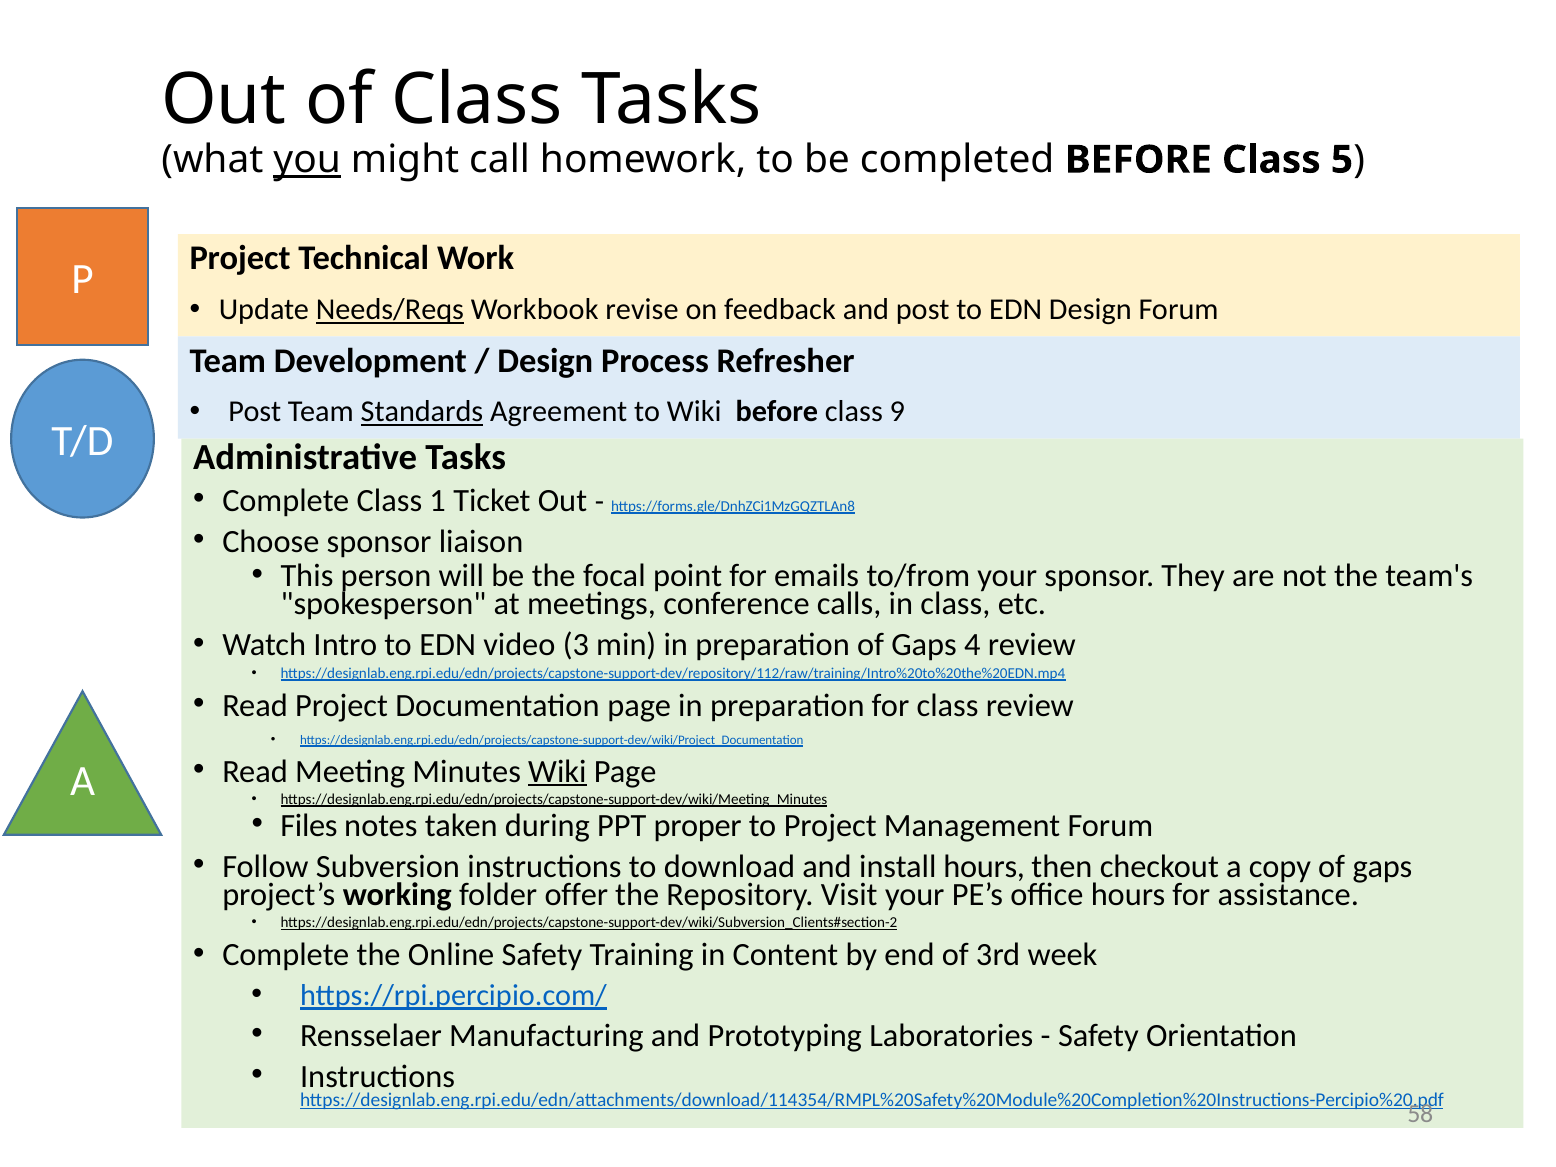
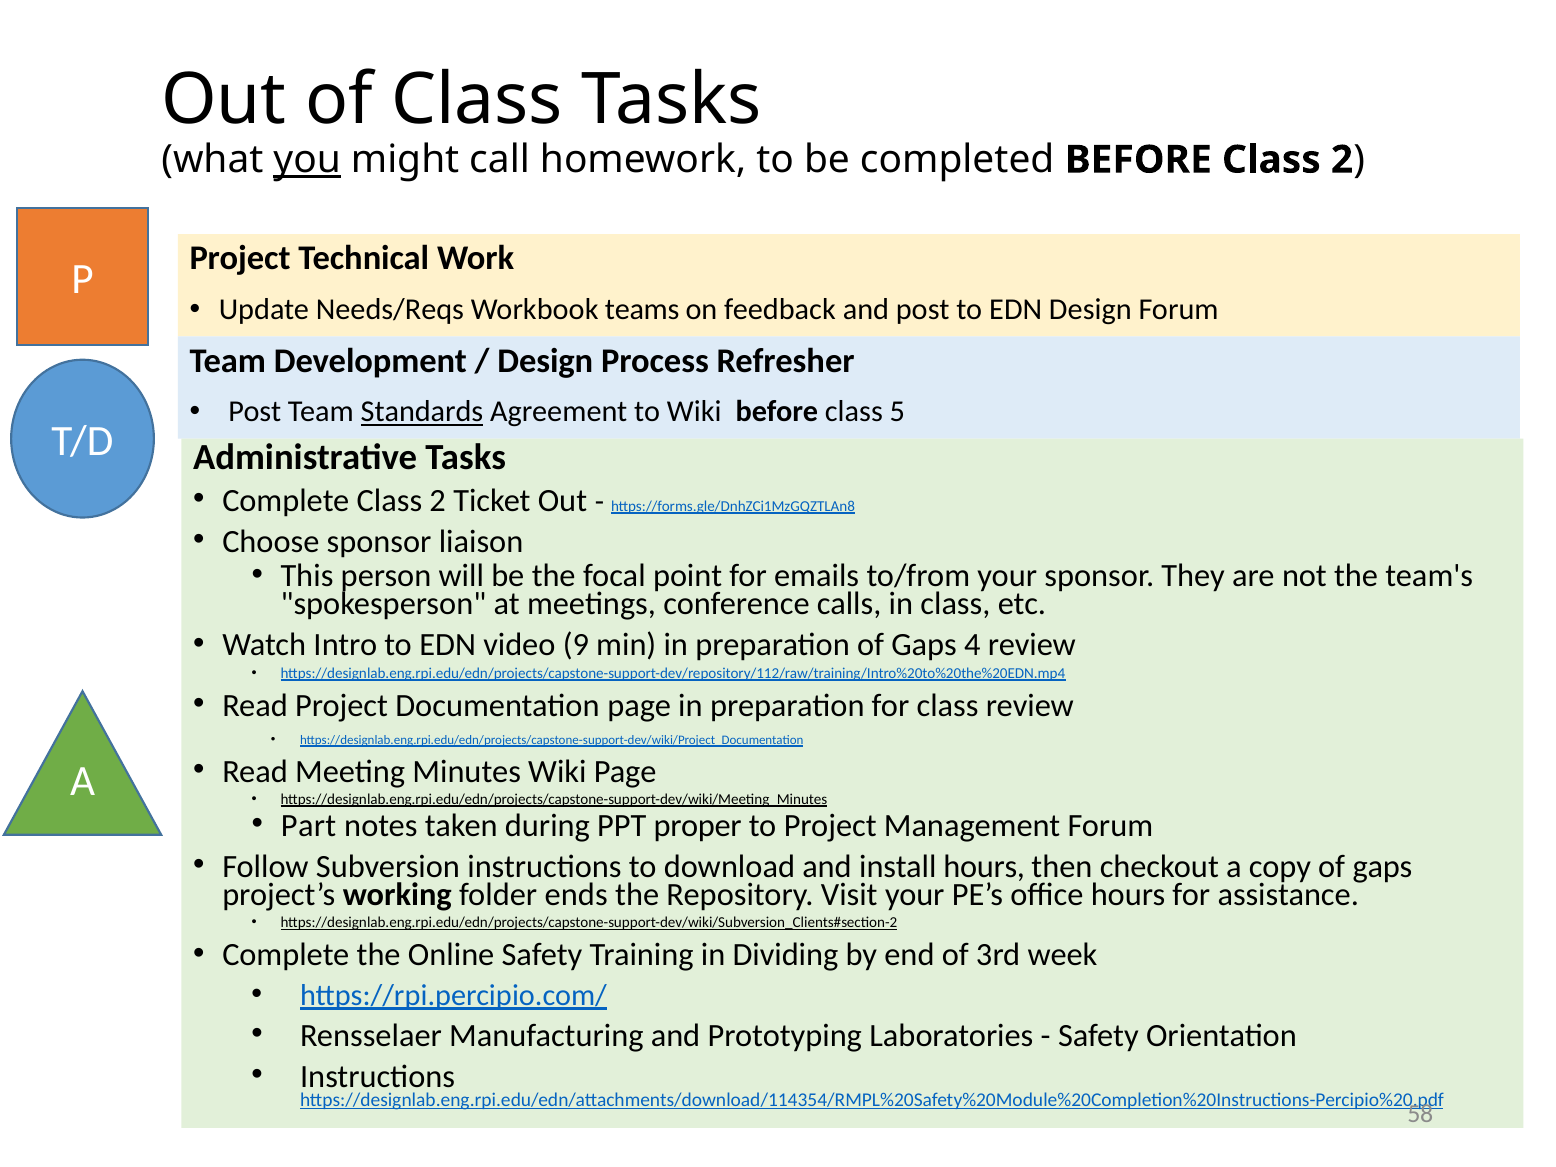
BEFORE Class 5: 5 -> 2 (1342, 160)
Needs/Reqs underline: present -> none (390, 310)
revise: revise -> teams (642, 310)
9: 9 -> 5 (897, 412)
Complete Class 1: 1 -> 2 (438, 501)
3: 3 -> 9 (576, 645)
Wiki underline: present -> none (557, 771)
Files: Files -> Part (309, 826)
offer: offer -> ends (576, 894)
Content: Content -> Dividing (785, 955)
